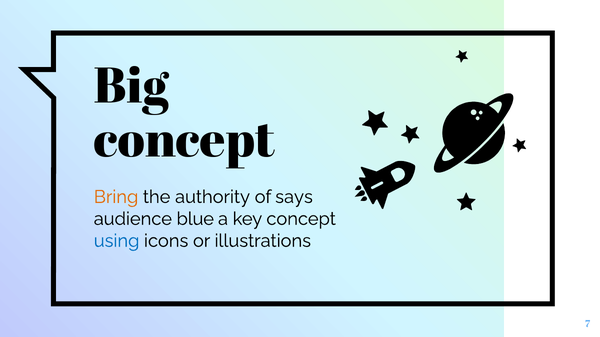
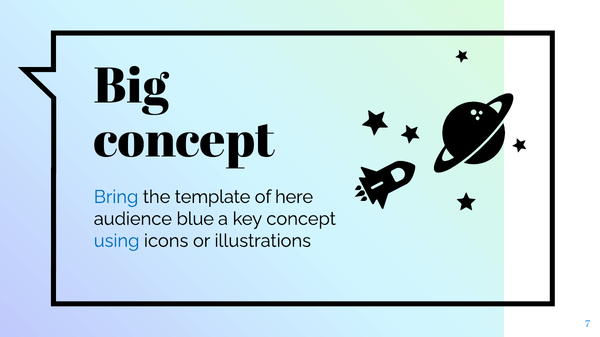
Bring colour: orange -> blue (116, 197)
authority: authority -> template (213, 197)
says: says -> here (294, 197)
